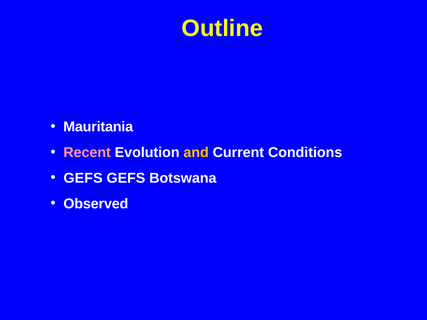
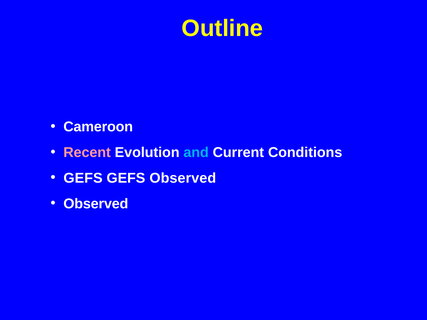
Mauritania: Mauritania -> Cameroon (98, 127)
and colour: yellow -> light blue (196, 153)
GEFS Botswana: Botswana -> Observed (183, 178)
